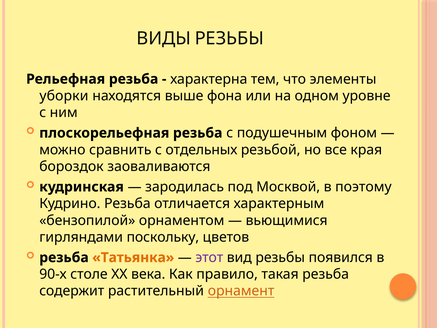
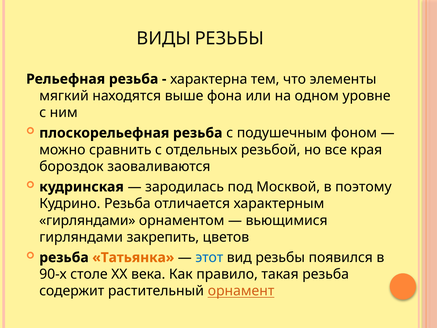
уборки: уборки -> мягкий (64, 96)
бензопилой: бензопилой -> гирляндами (87, 220)
поскольку: поскольку -> закрепить (163, 237)
этот colour: purple -> blue (209, 257)
